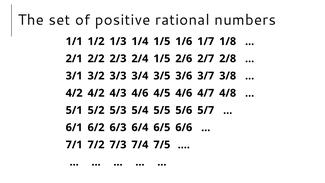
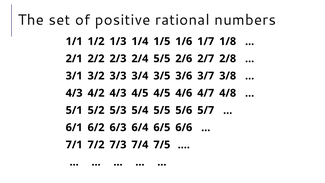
2/4 1/5: 1/5 -> 5/5 (162, 59)
4/2: 4/2 -> 4/3 (74, 93)
4/3 4/6: 4/6 -> 4/5 (140, 93)
